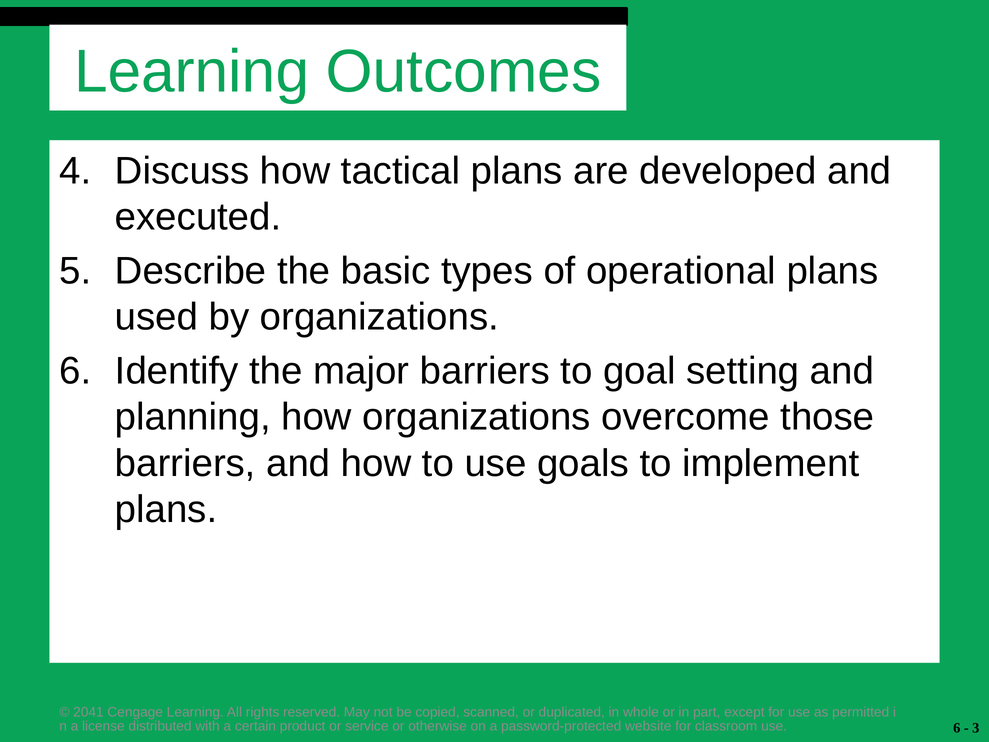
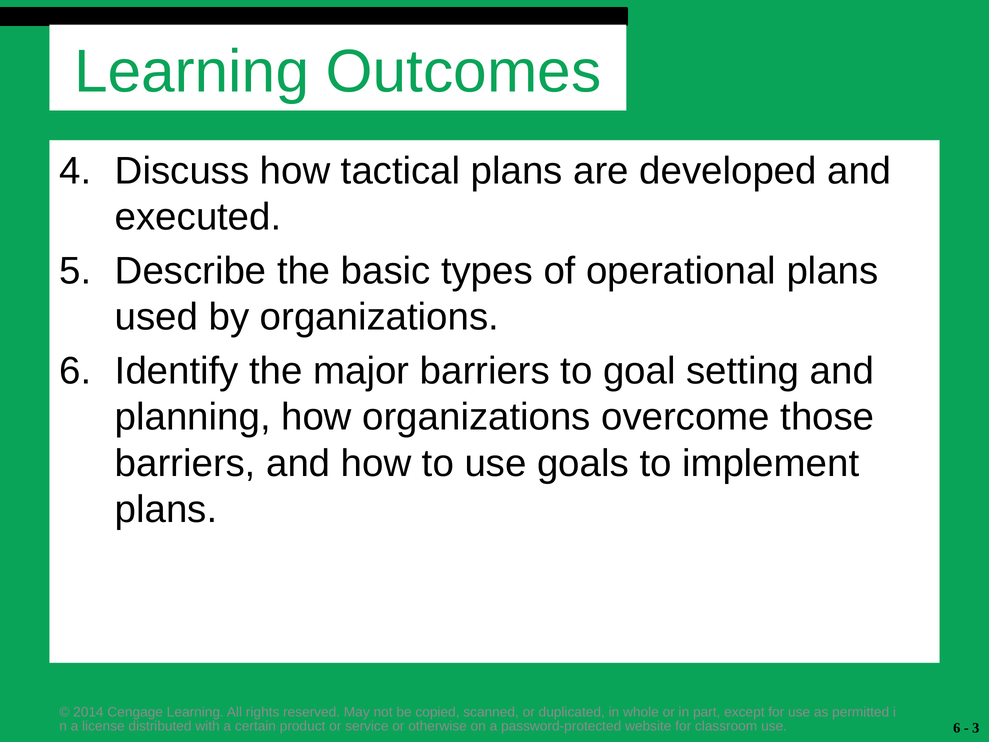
2041: 2041 -> 2014 (88, 712)
